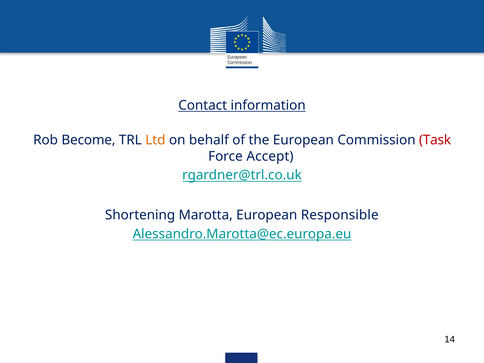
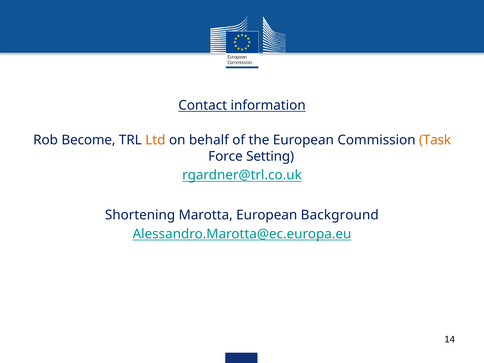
Task colour: red -> orange (435, 140)
Accept: Accept -> Setting (270, 156)
Responsible: Responsible -> Background (340, 215)
